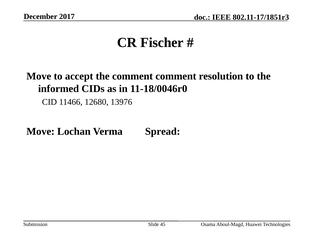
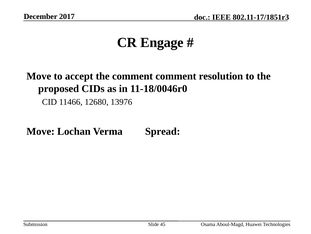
Fischer: Fischer -> Engage (162, 42)
informed: informed -> proposed (59, 88)
